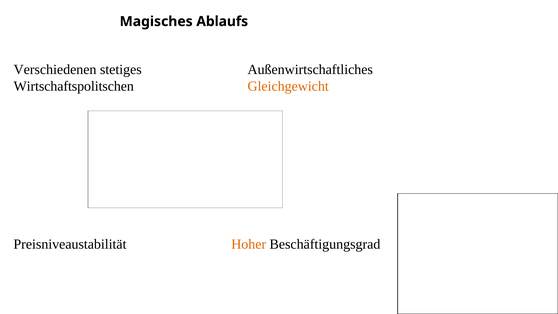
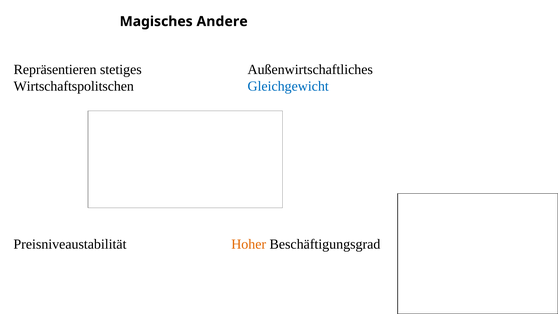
Ablaufs: Ablaufs -> Andere (222, 21)
Verschiedenen: Verschiedenen -> Repräsentieren (55, 70)
Gleichgewicht colour: orange -> blue (288, 86)
